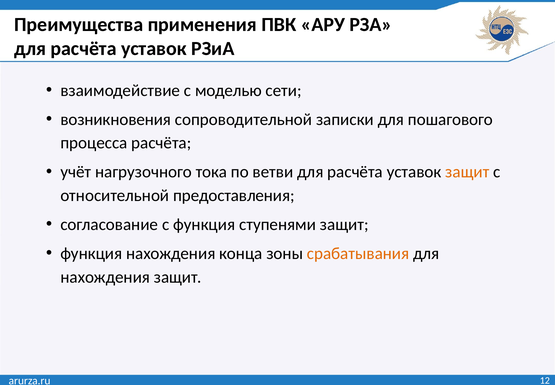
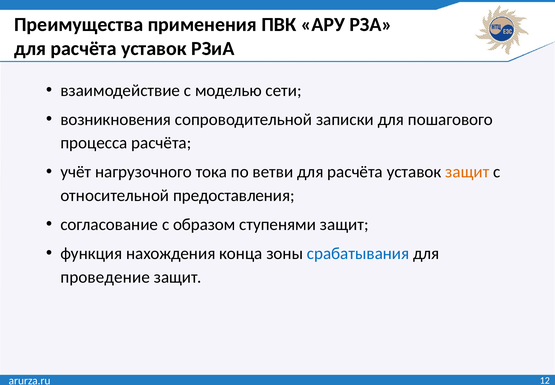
с функция: функция -> образом (204, 224)
срабатывания colour: orange -> blue (358, 253)
нахождения: нахождения -> проведение (105, 277)
